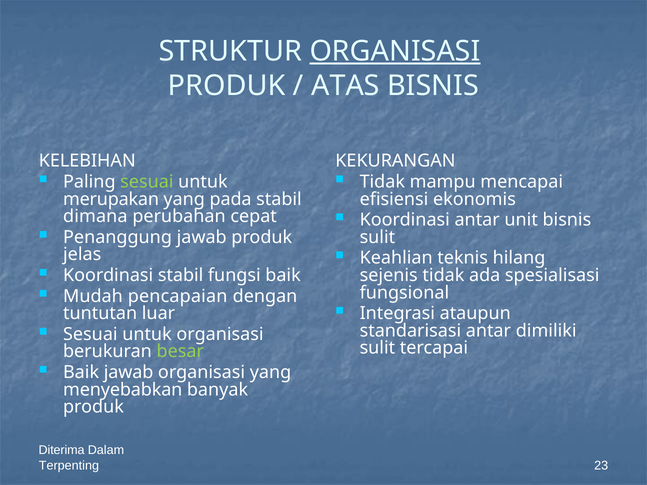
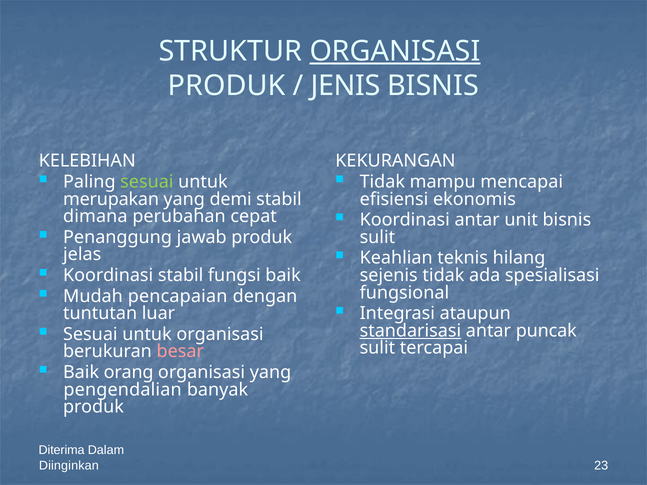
ATAS: ATAS -> JENIS (346, 86)
pada: pada -> demi (231, 199)
standarisasi underline: none -> present (410, 331)
dimiliki: dimiliki -> puncak (546, 331)
besar colour: light green -> pink (180, 352)
Baik jawab: jawab -> orang (129, 373)
menyebabkan: menyebabkan -> pengendalian (123, 390)
Terpenting: Terpenting -> Diinginkan (69, 466)
